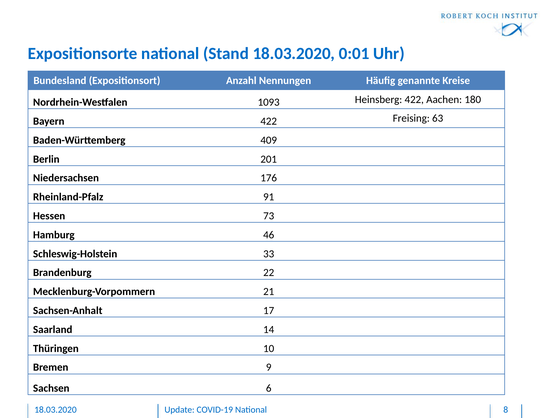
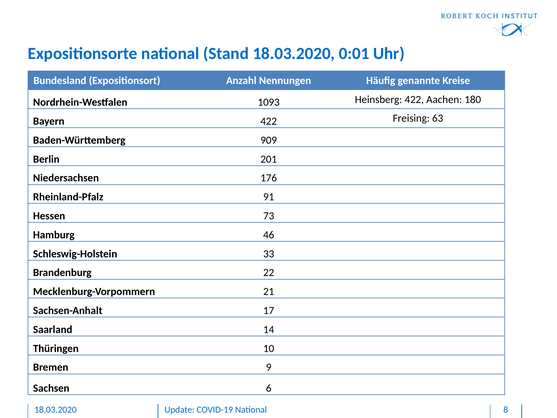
409: 409 -> 909 (269, 140)
